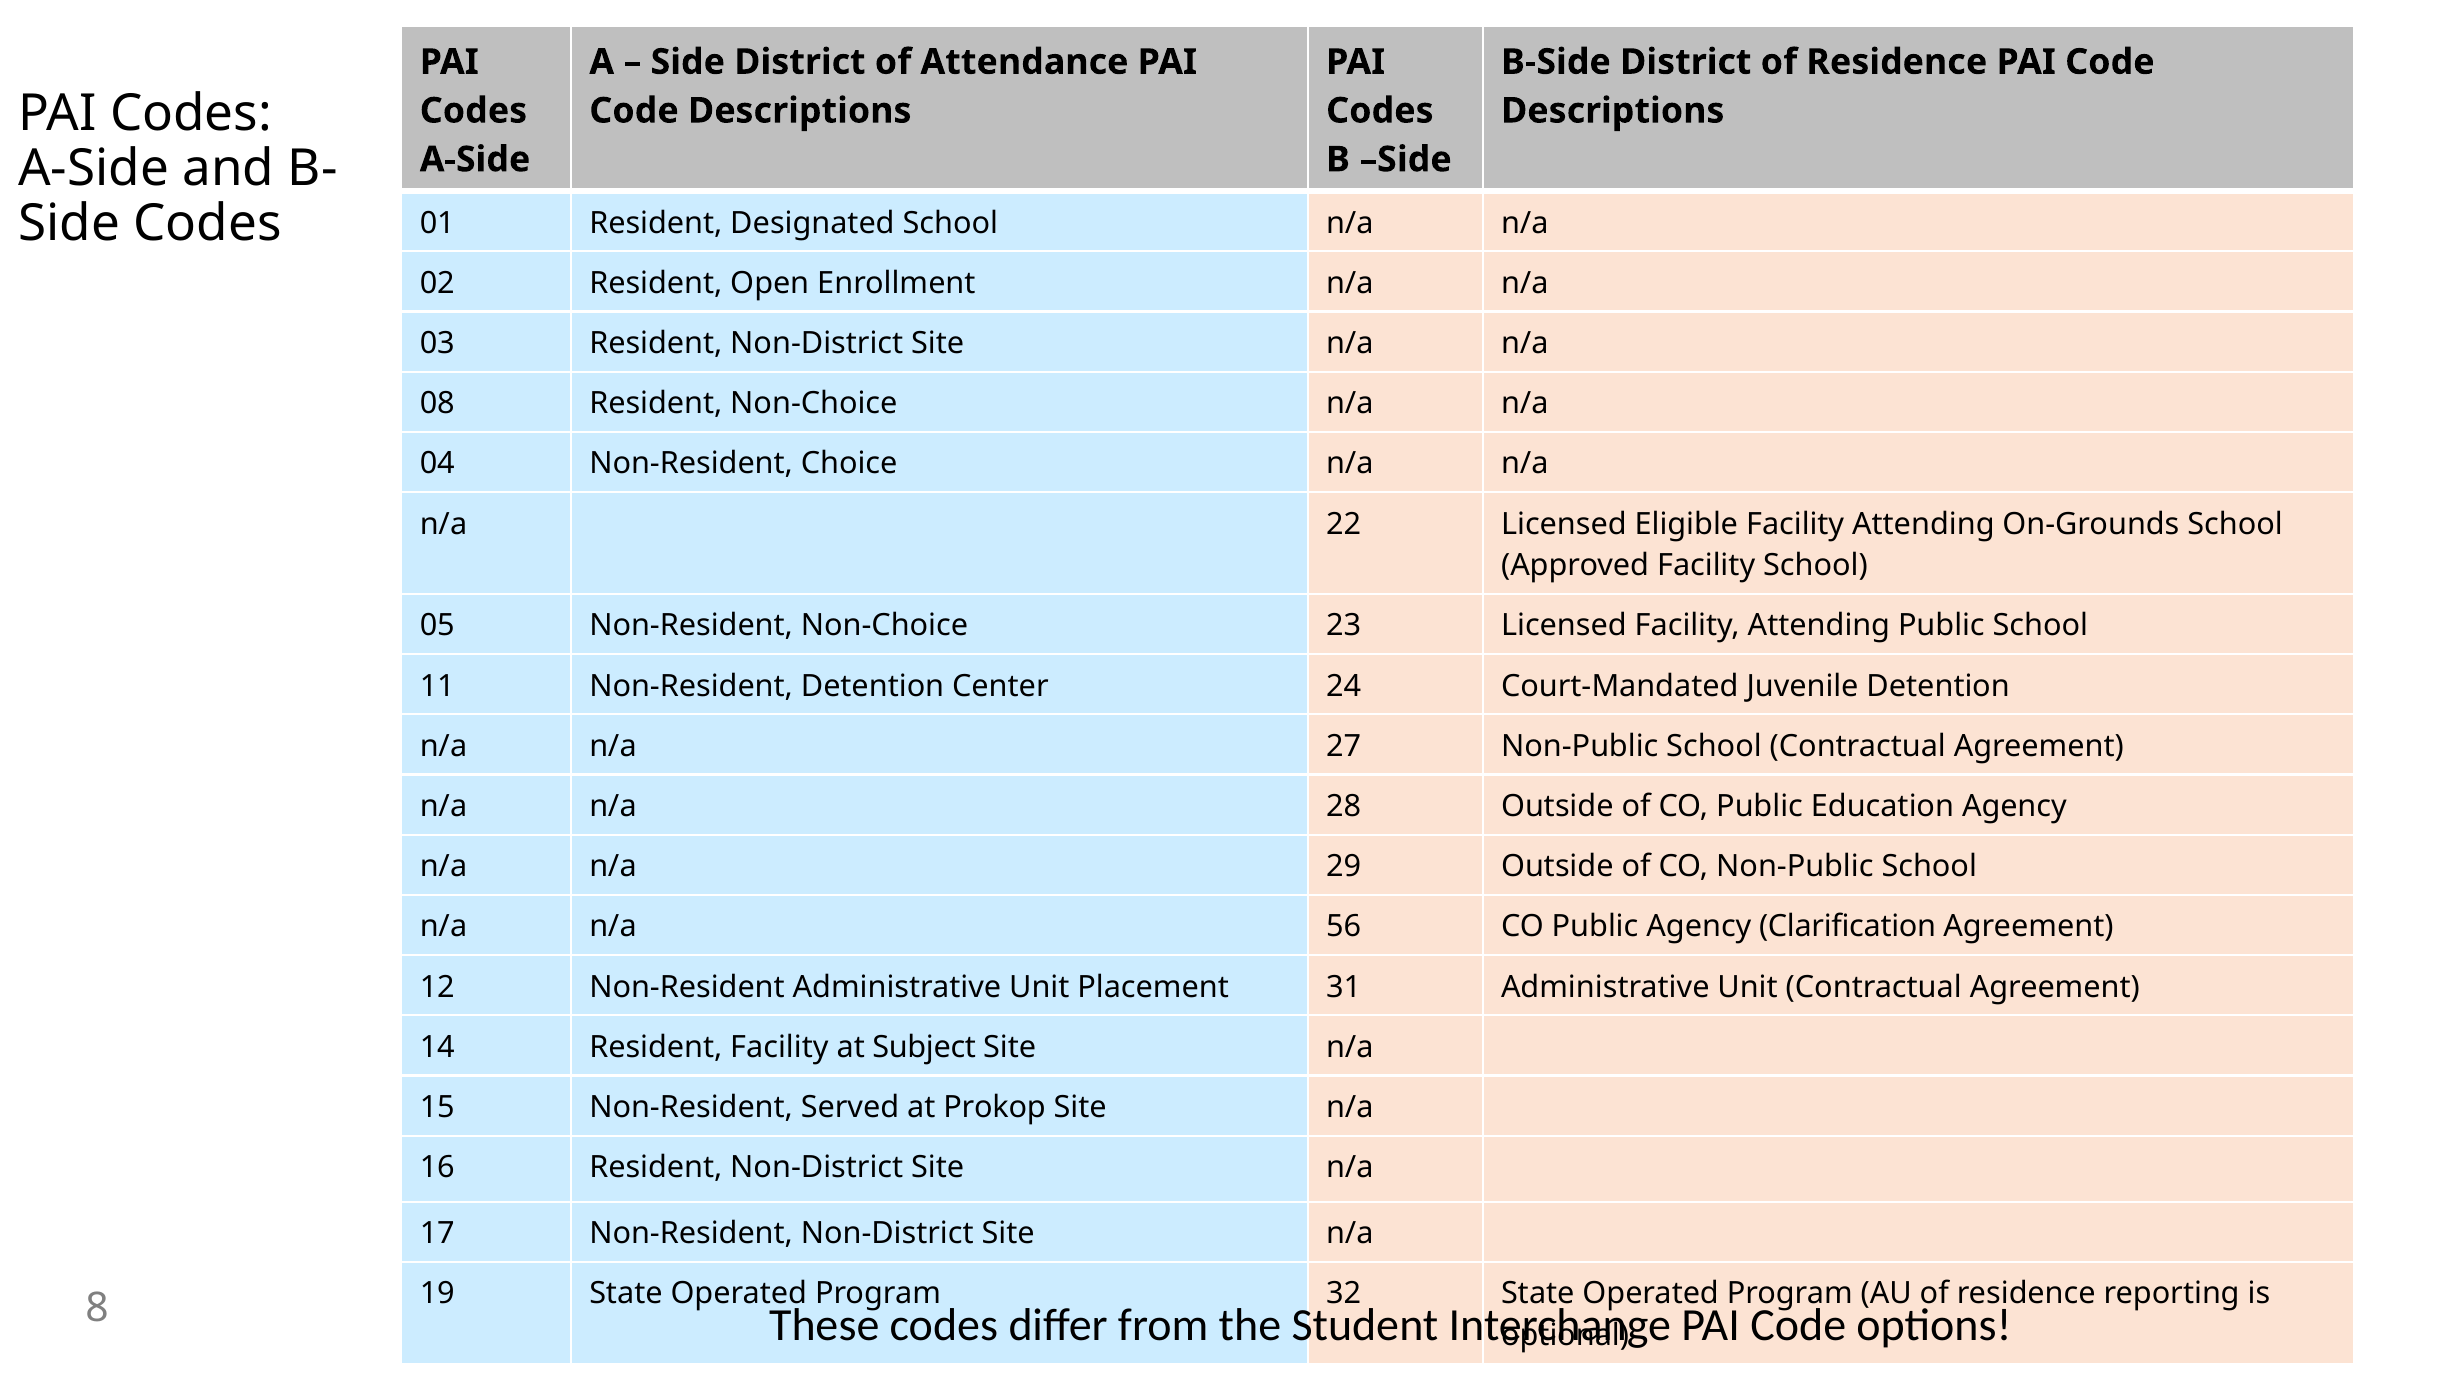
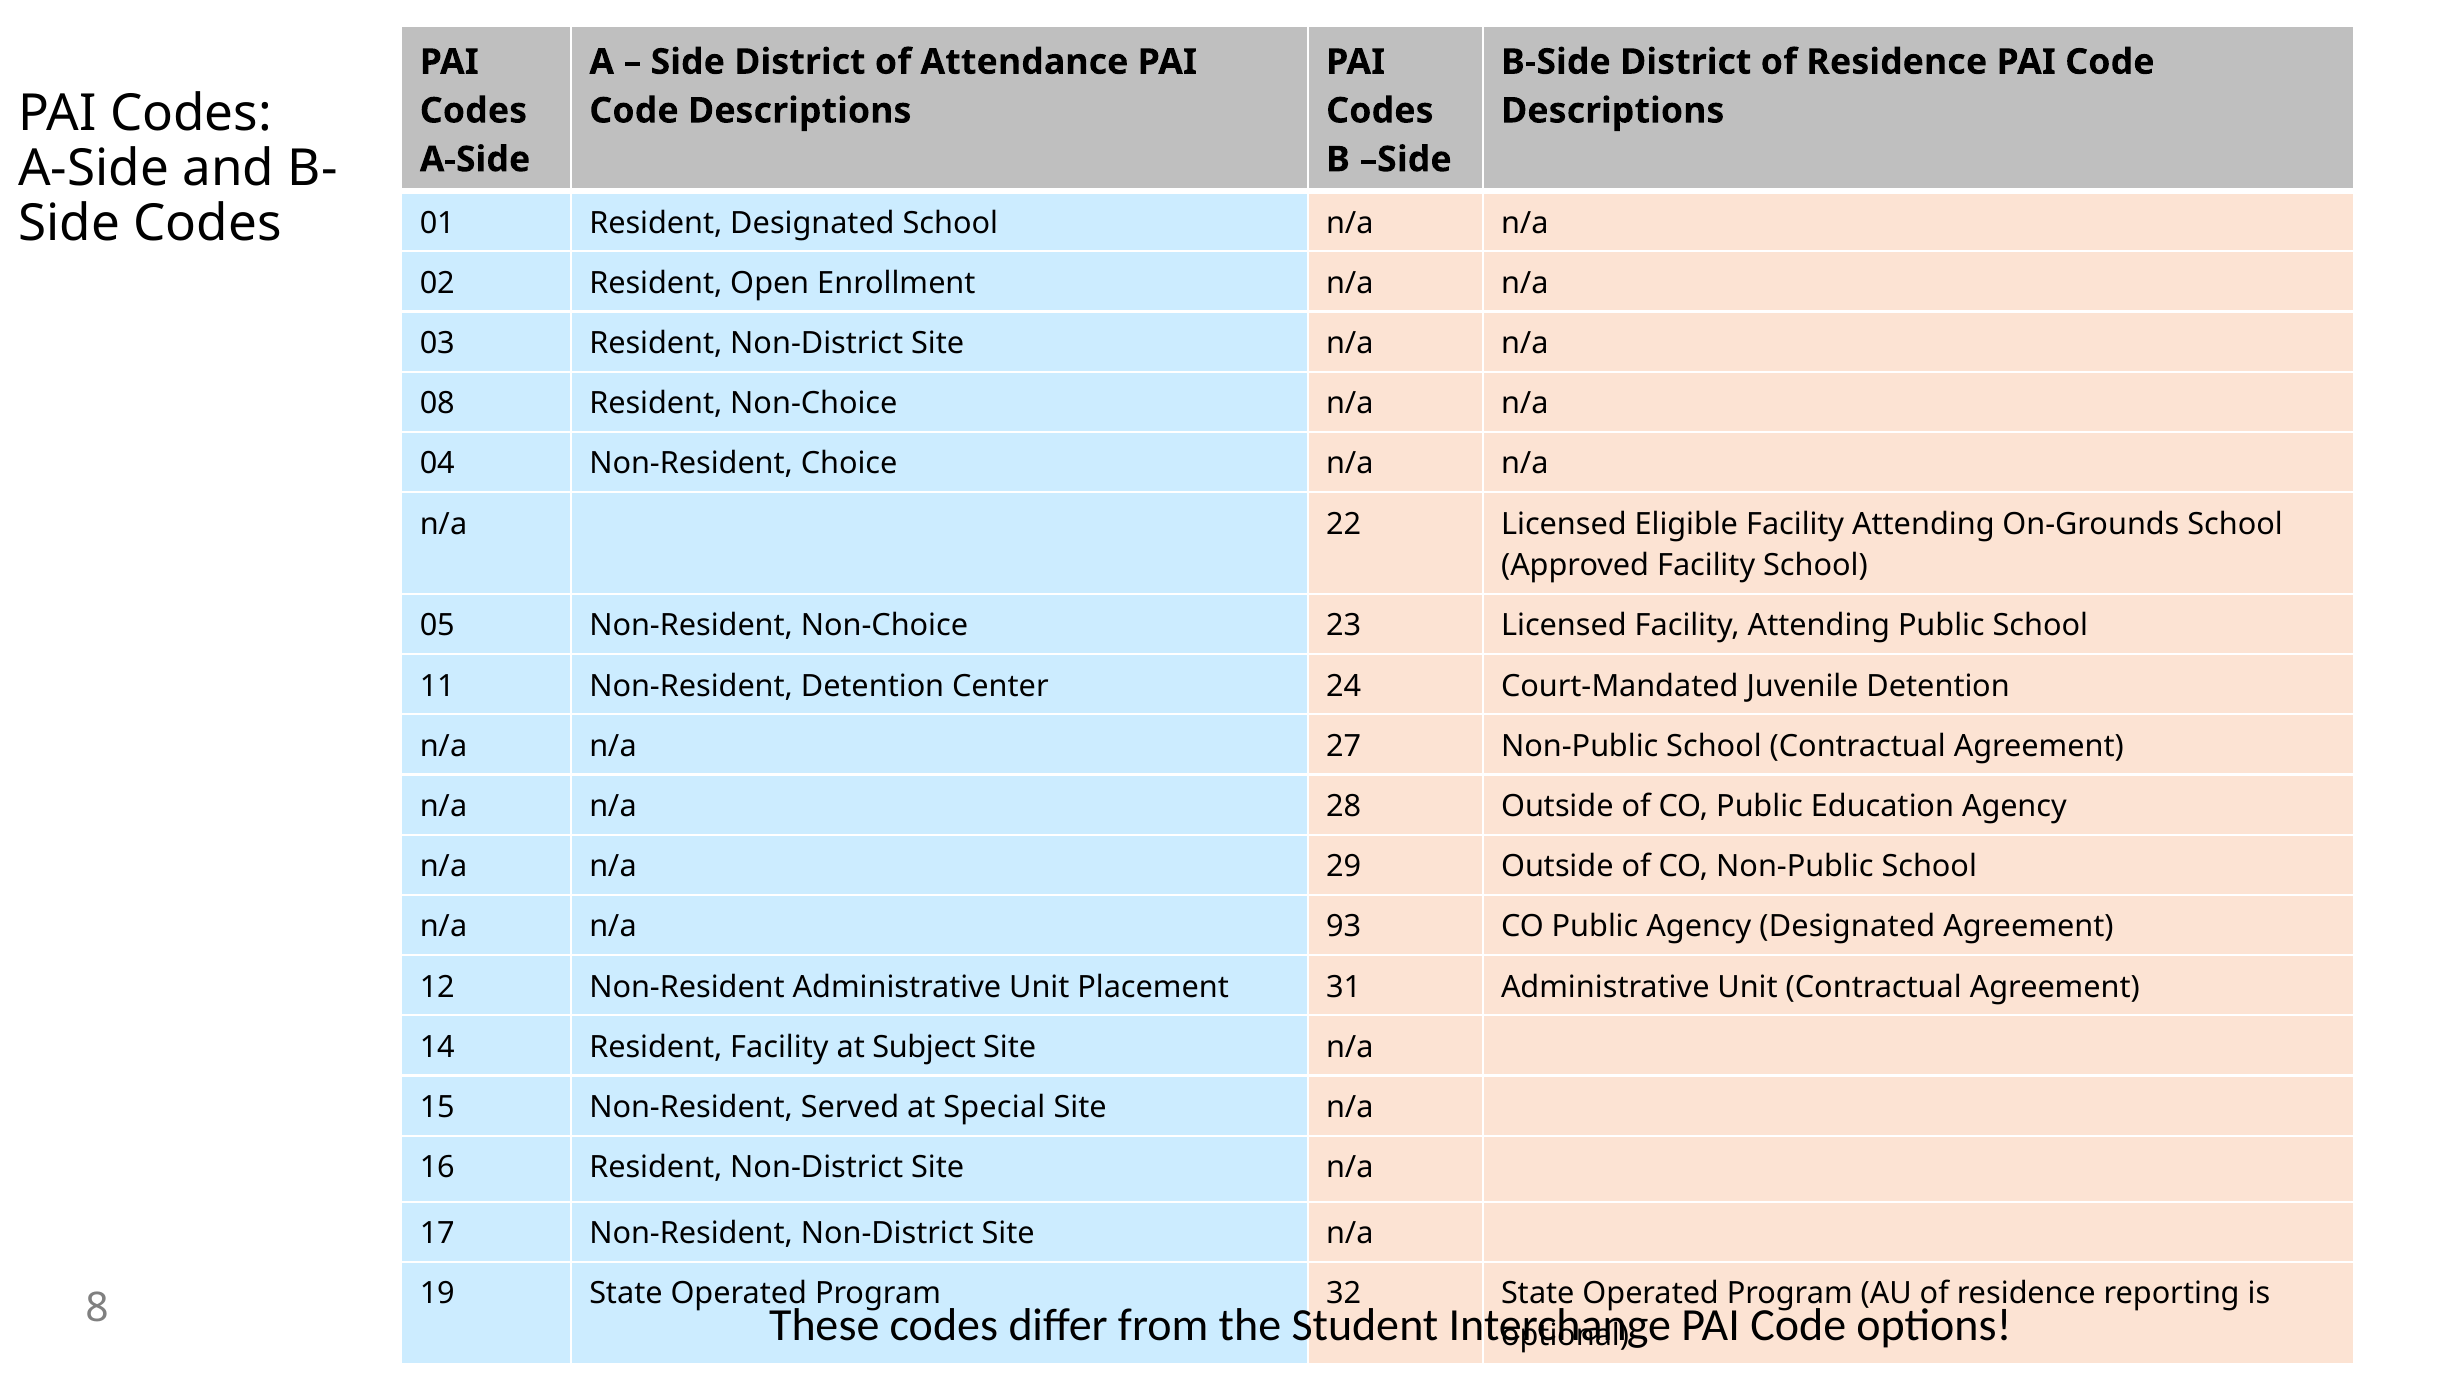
56: 56 -> 93 (1344, 927)
Agency Clarification: Clarification -> Designated (1847, 927)
Prokop: Prokop -> Special (994, 1108)
